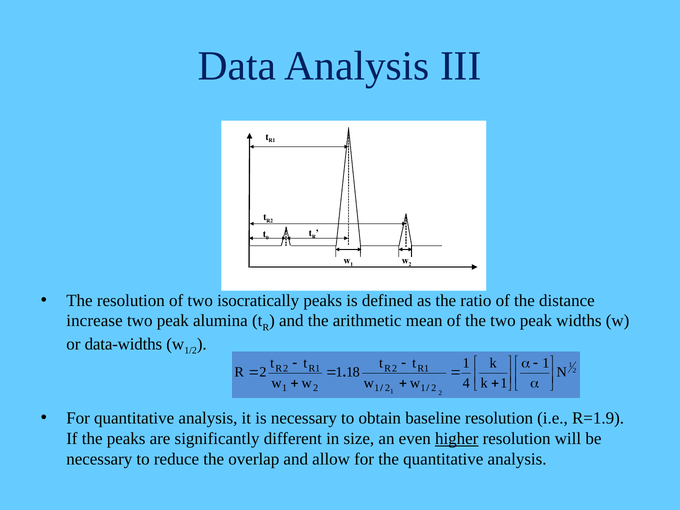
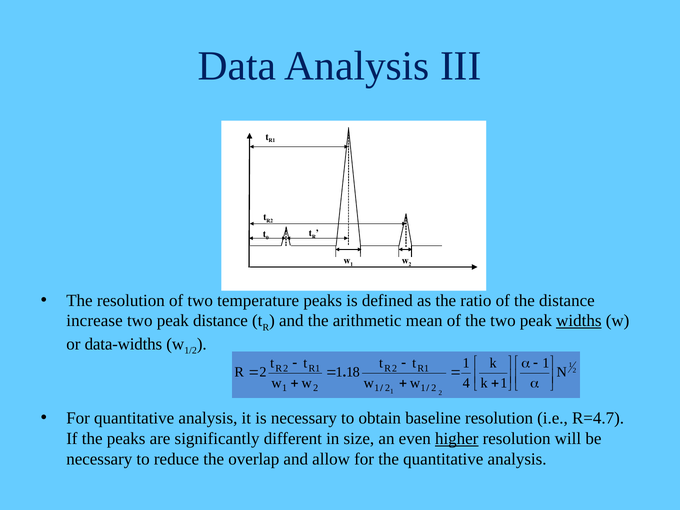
isocratically: isocratically -> temperature (258, 300)
peak alumina: alumina -> distance (220, 321)
widths underline: none -> present (579, 321)
R=1.9: R=1.9 -> R=4.7 (598, 418)
